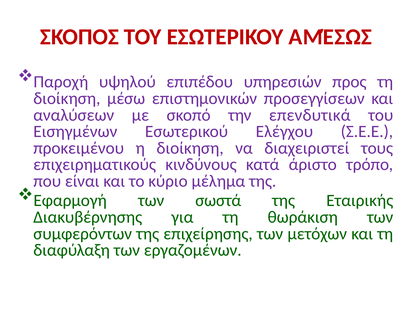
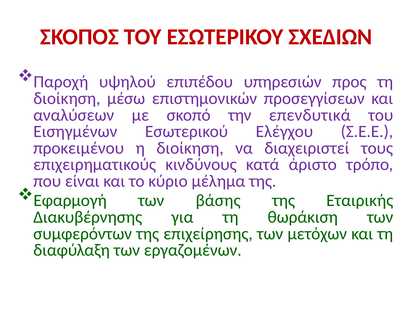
ΑΜΈΣΩΣ: ΑΜΈΣΩΣ -> ΣΧΕΔΙΩΝ (330, 37)
σωστά: σωστά -> βάσης (218, 200)
